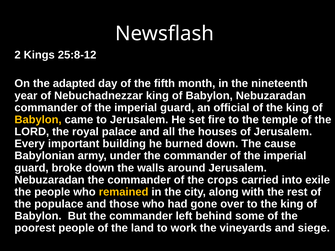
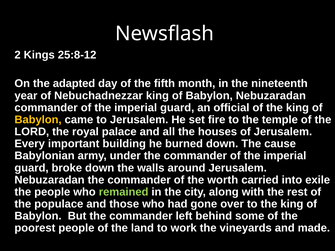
crops: crops -> worth (223, 180)
remained colour: yellow -> light green (124, 192)
siege: siege -> made (314, 228)
